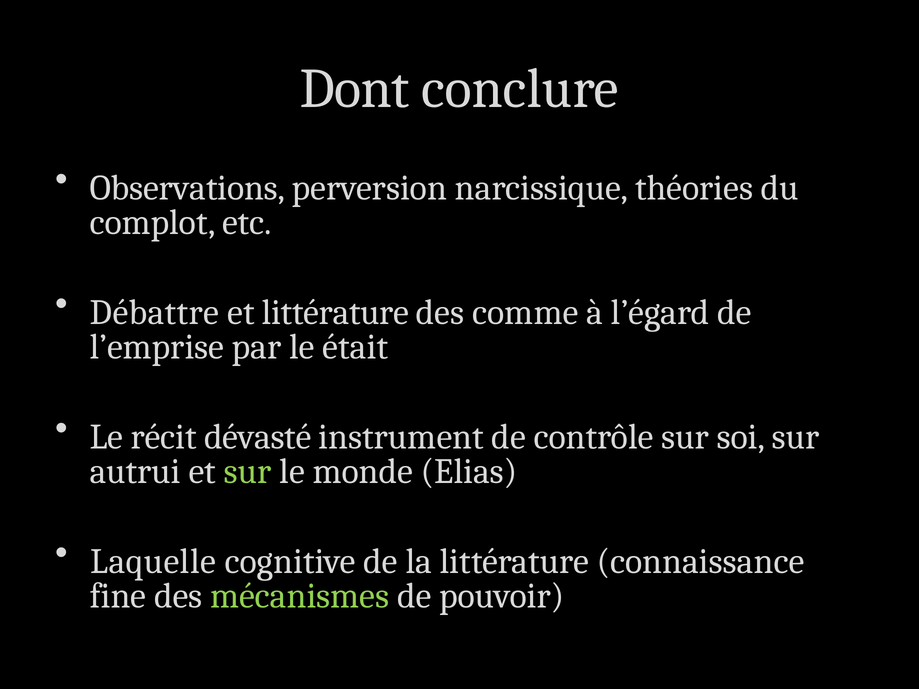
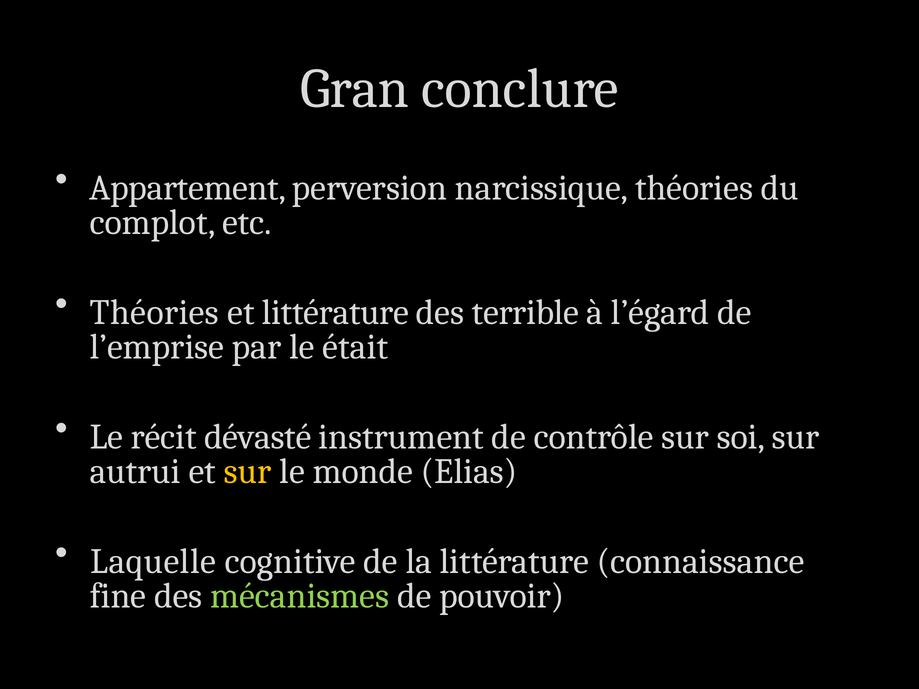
Dont: Dont -> Gran (355, 89)
Observations: Observations -> Appartement (187, 188)
Débattre: Débattre -> Théories (154, 313)
comme: comme -> terrible (525, 313)
sur colour: light green -> yellow (248, 472)
